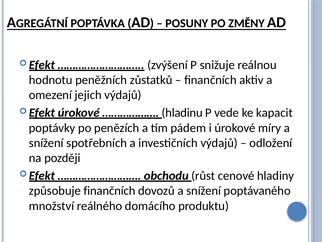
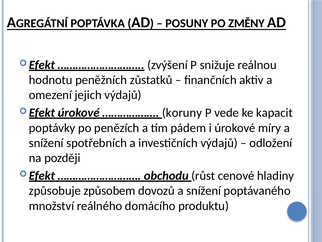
hladinu: hladinu -> koruny (182, 113)
způsobuje finančních: finančních -> způsobem (109, 190)
